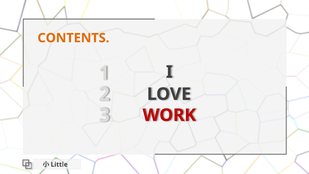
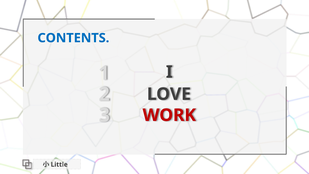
CONTENTS colour: orange -> blue (73, 38)
